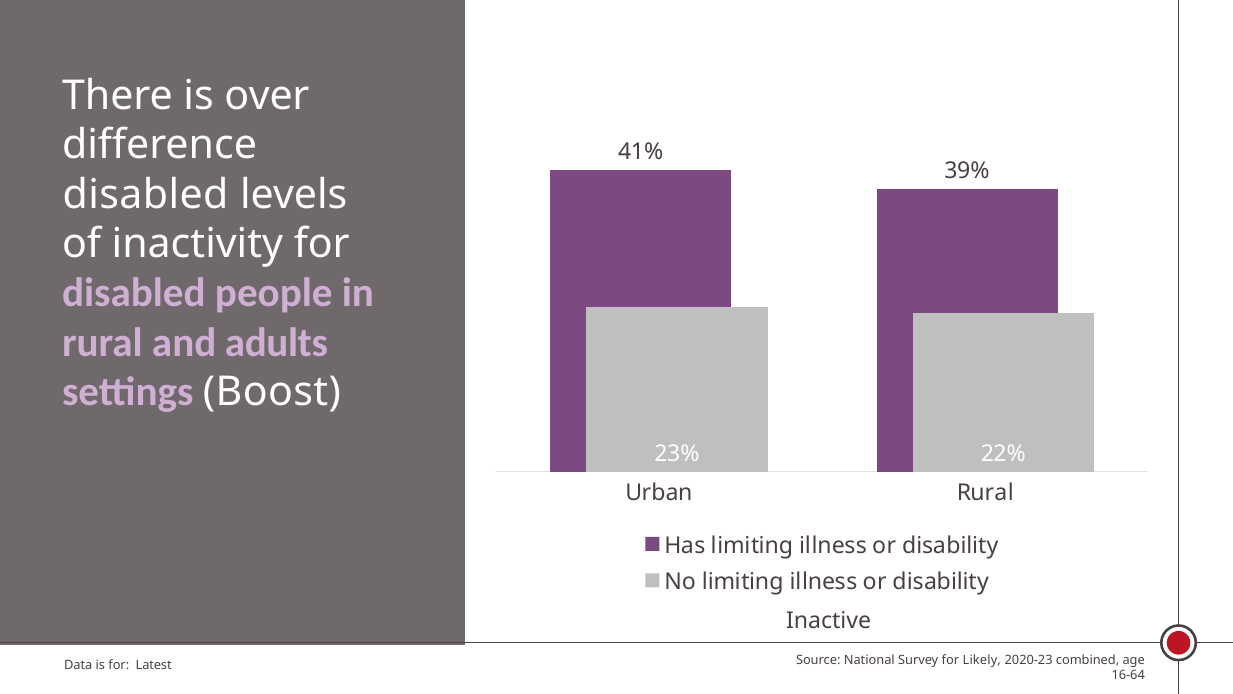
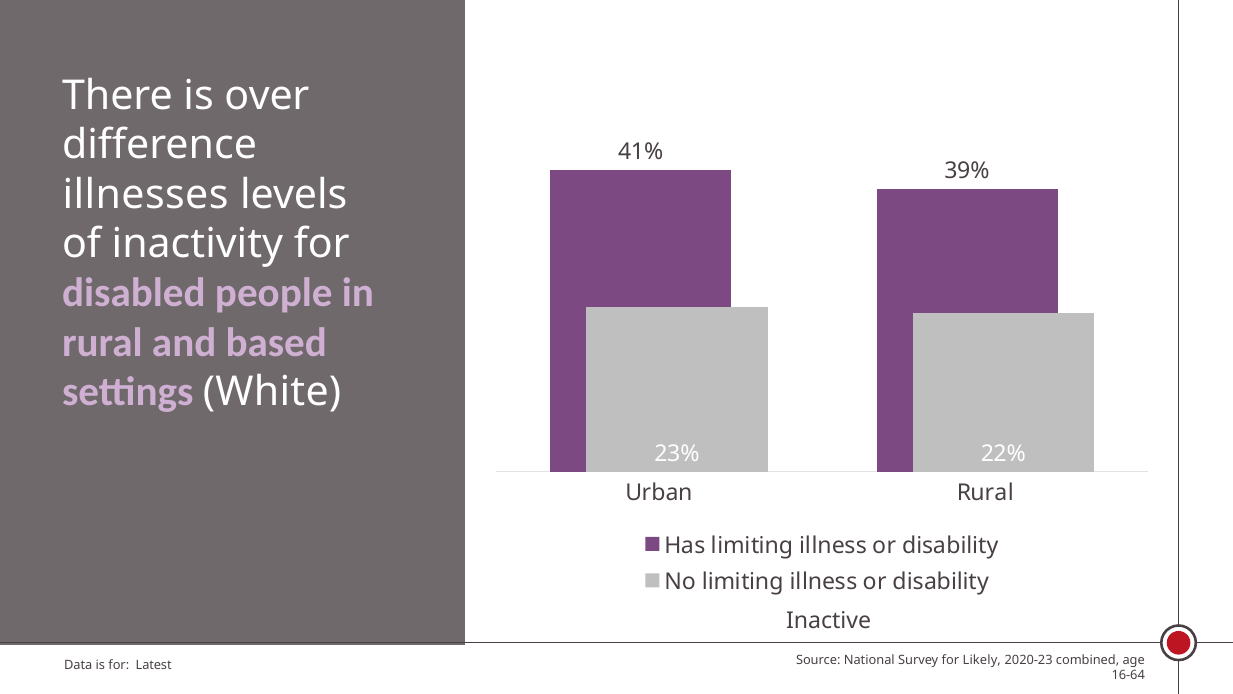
disabled: disabled -> illnesses (146, 194)
adults: adults -> based (276, 342)
Boost: Boost -> White (272, 392)
